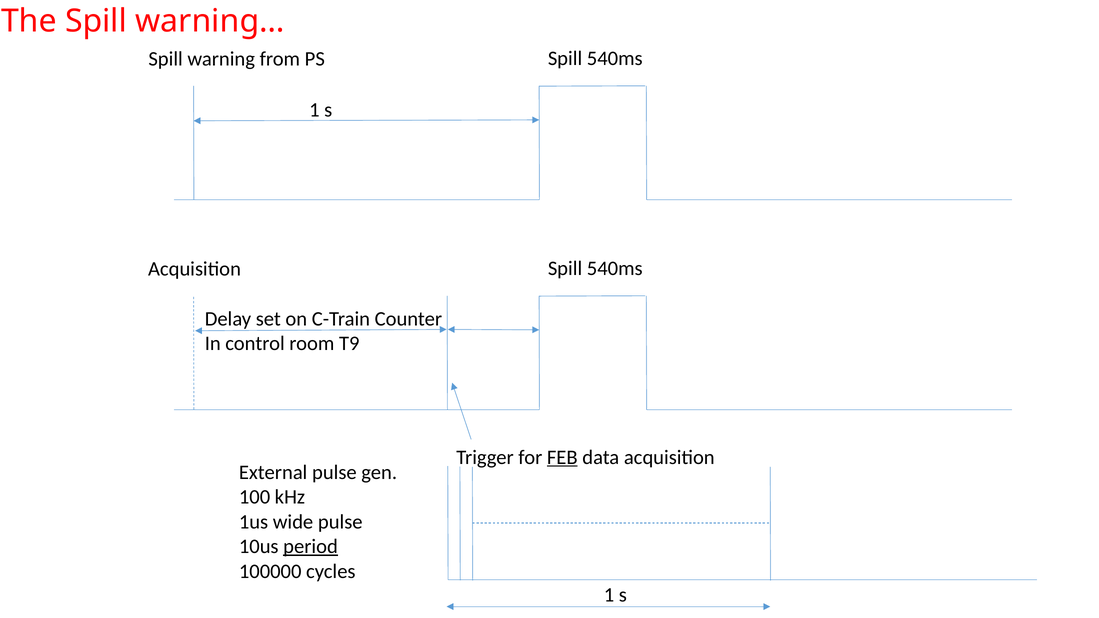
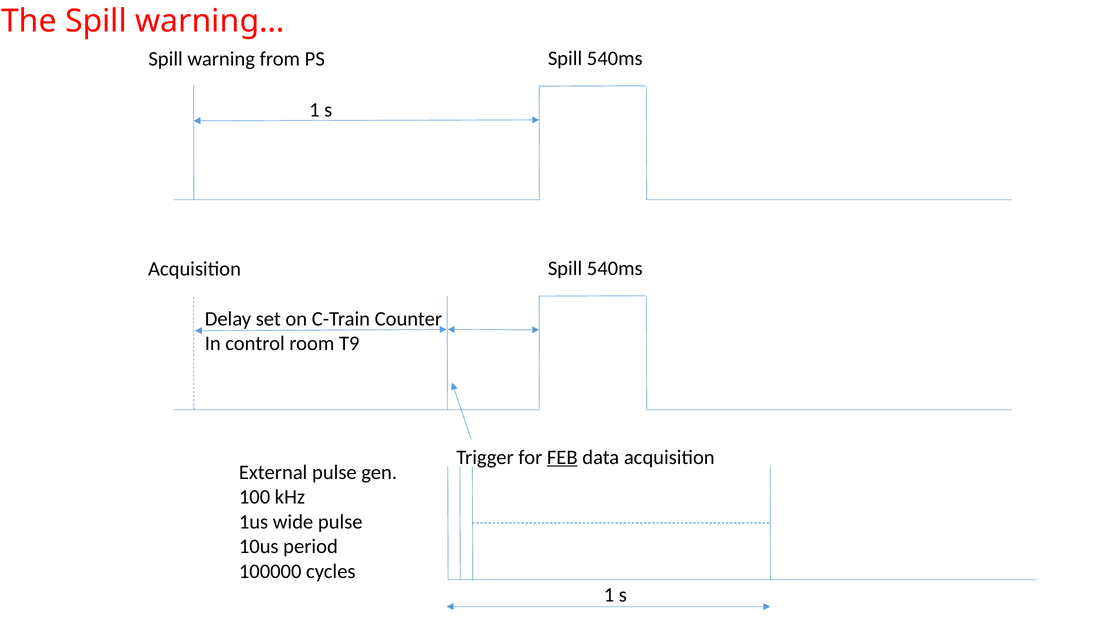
period underline: present -> none (311, 547)
